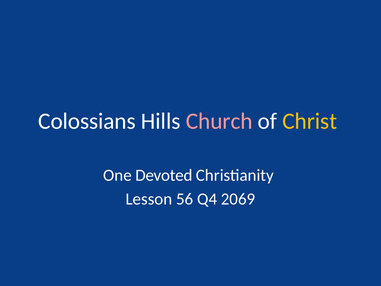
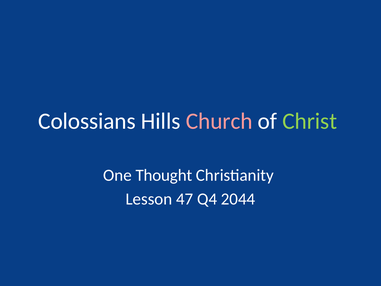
Christ colour: yellow -> light green (310, 121)
Devoted: Devoted -> Thought (164, 175)
56: 56 -> 47 (185, 199)
2069: 2069 -> 2044 (238, 199)
